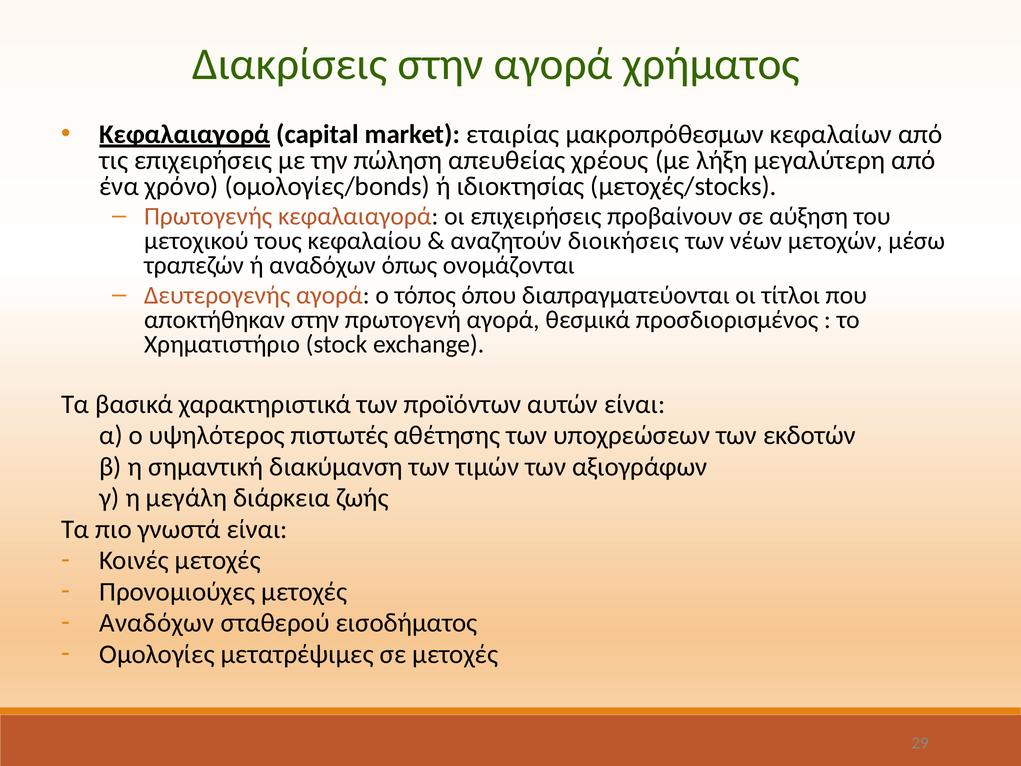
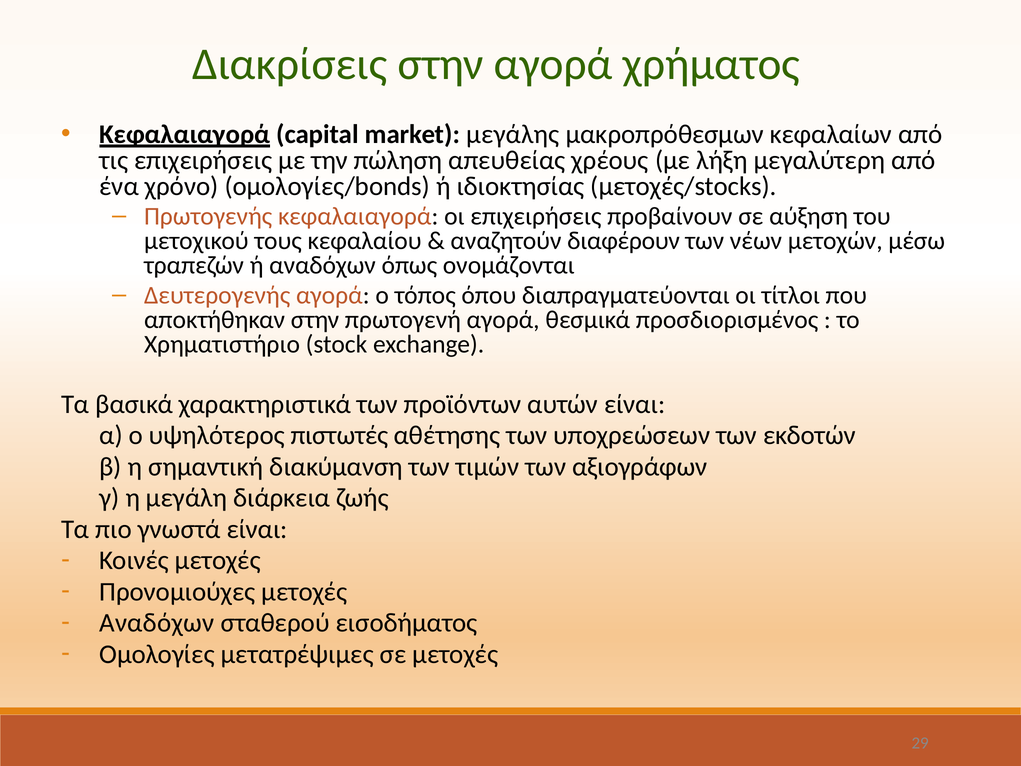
εταιρίας: εταιρίας -> μεγάλης (513, 134)
διοικήσεις: διοικήσεις -> διαφέρουν (624, 241)
